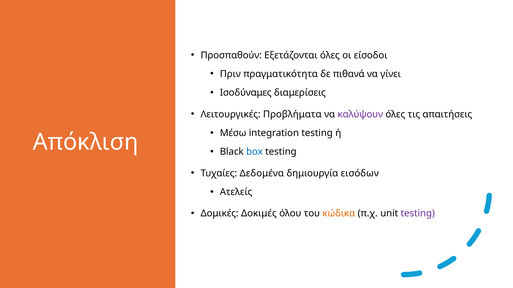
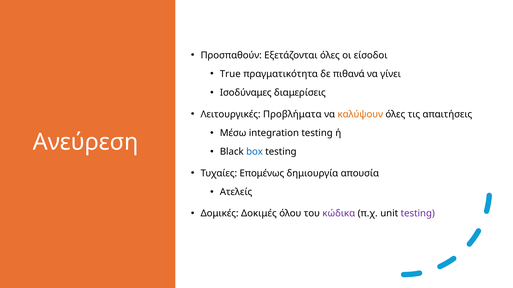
Πριν: Πριν -> True (230, 74)
καλύψουν colour: purple -> orange (360, 114)
Απόκλιση: Απόκλιση -> Ανεύρεση (86, 142)
Δεδομένα: Δεδομένα -> Επομένως (262, 174)
εισόδων: εισόδων -> απουσία (360, 174)
κώδικα colour: orange -> purple (339, 214)
